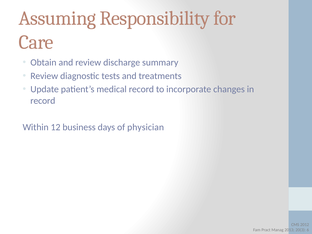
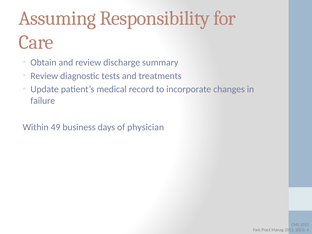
record: record -> failure (43, 101)
12: 12 -> 49 (56, 127)
